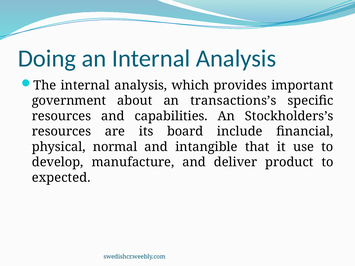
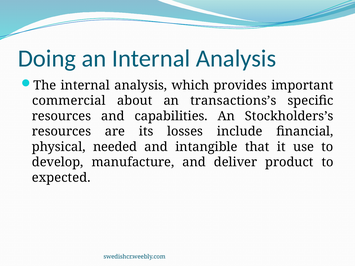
government: government -> commercial (69, 101)
board: board -> losses (185, 132)
normal: normal -> needed (115, 147)
